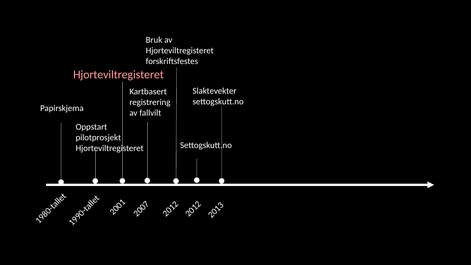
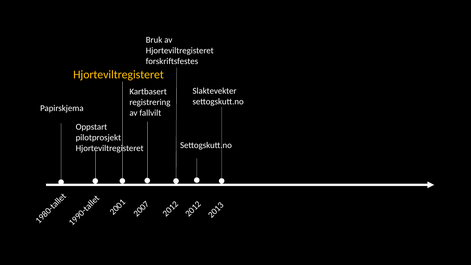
Hjorteviltregisteret colour: pink -> yellow (118, 75)
